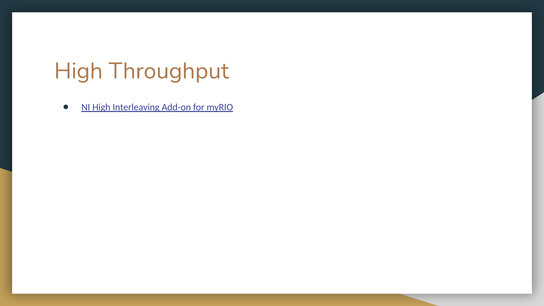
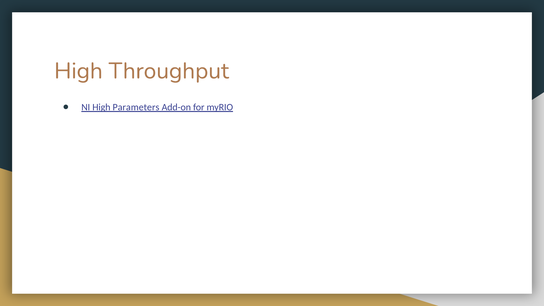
Interleaving: Interleaving -> Parameters (136, 107)
